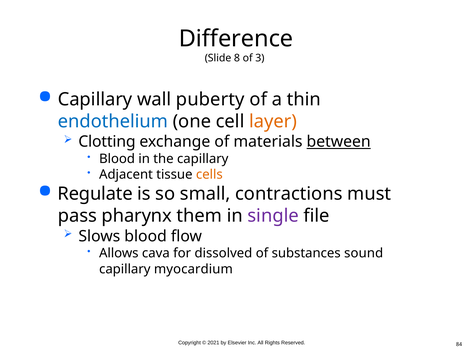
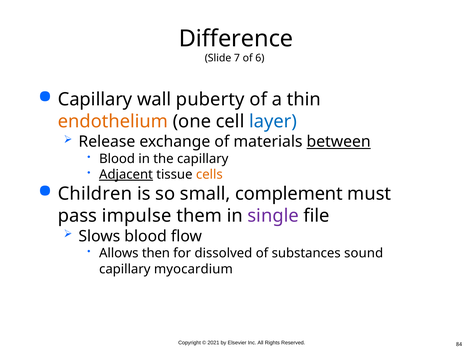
8: 8 -> 7 (237, 58)
3: 3 -> 6 (260, 58)
endothelium colour: blue -> orange (113, 121)
layer colour: orange -> blue (273, 121)
Clotting: Clotting -> Release (107, 142)
Adjacent underline: none -> present (126, 175)
Regulate: Regulate -> Children (95, 194)
contractions: contractions -> complement (289, 194)
pharynx: pharynx -> impulse (137, 216)
cava: cava -> then (156, 253)
